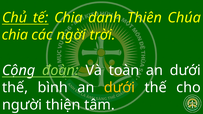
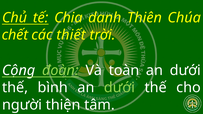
chia: chia -> chết (15, 35)
ngời: ngời -> thiết (71, 35)
dưới colour: yellow -> light green (119, 88)
